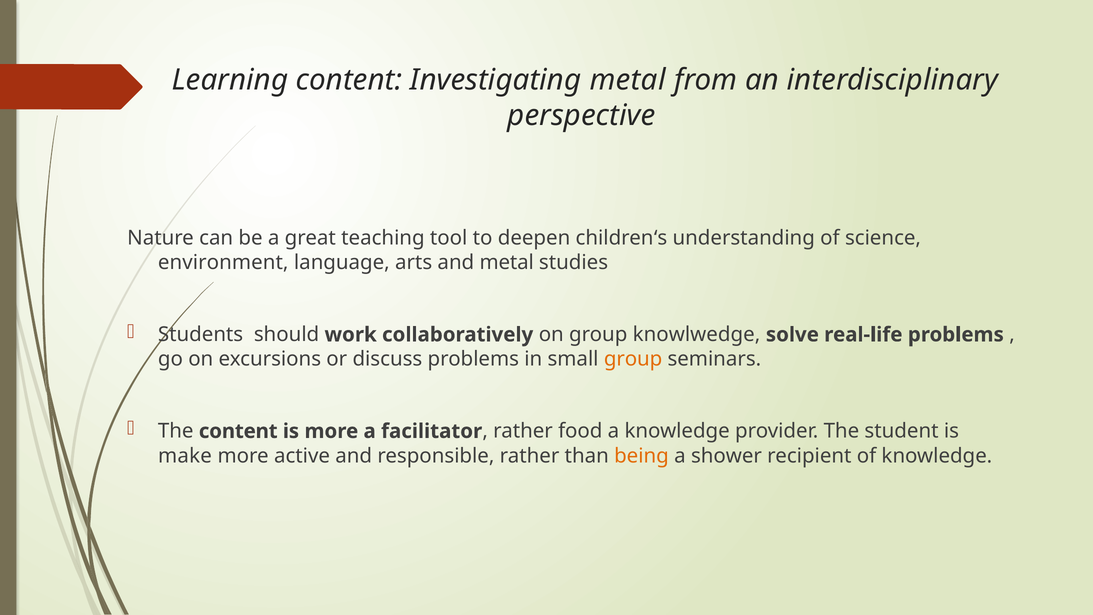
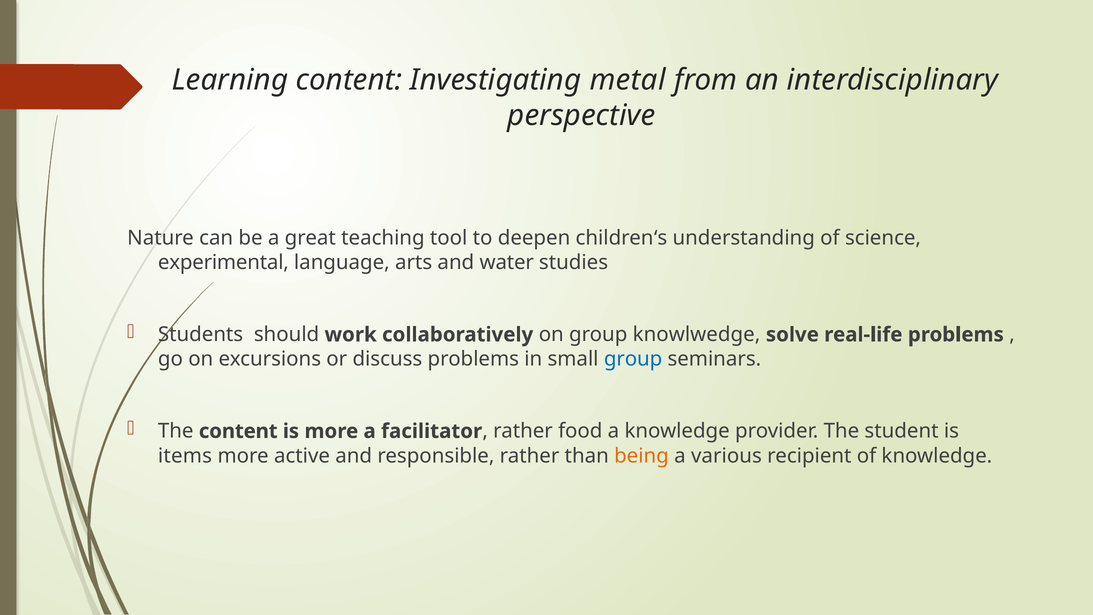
environment: environment -> experimental (223, 263)
and metal: metal -> water (507, 263)
group colour: orange -> blue (633, 359)
make: make -> items (185, 456)
shower: shower -> various (726, 456)
